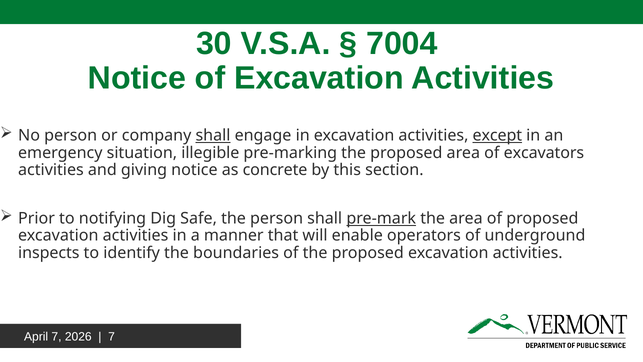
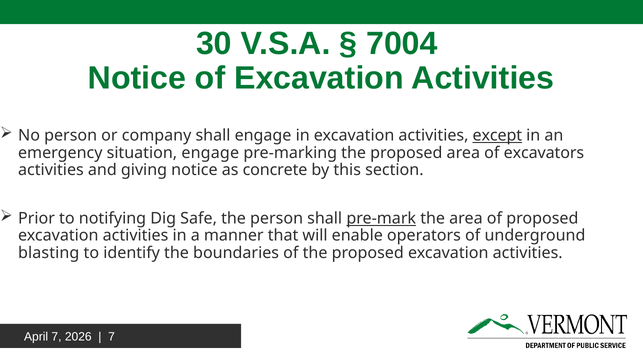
shall underline: present -> none (213, 135)
situation illegible: illegible -> engage (210, 153)
inspects: inspects -> blasting (49, 253)
